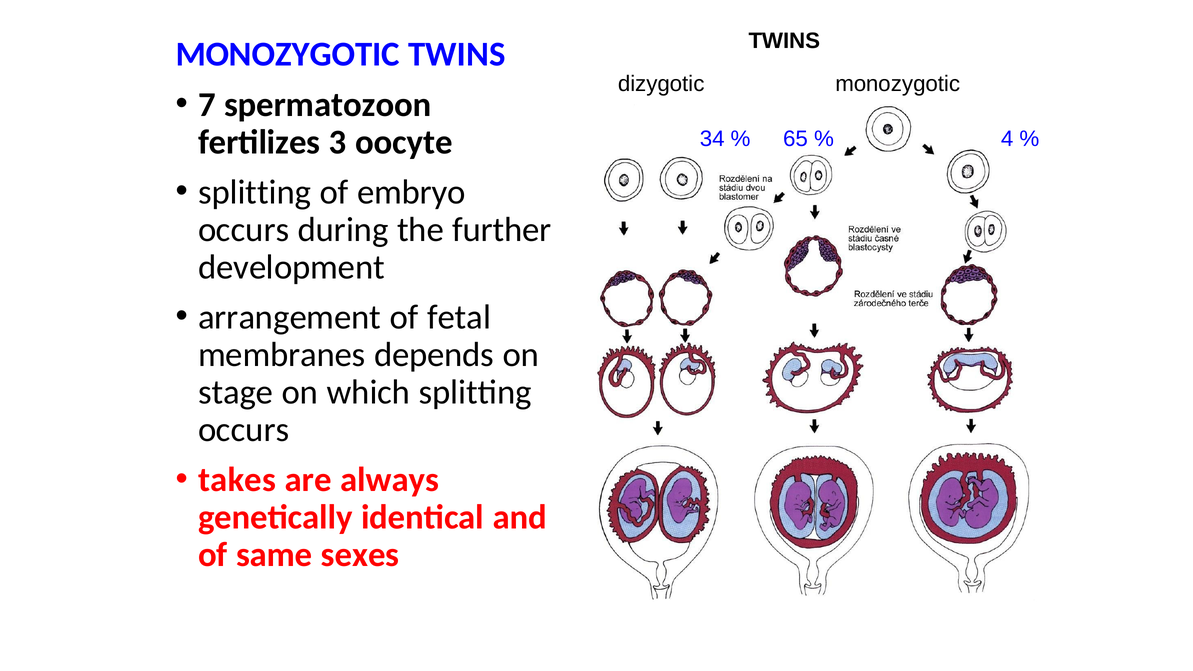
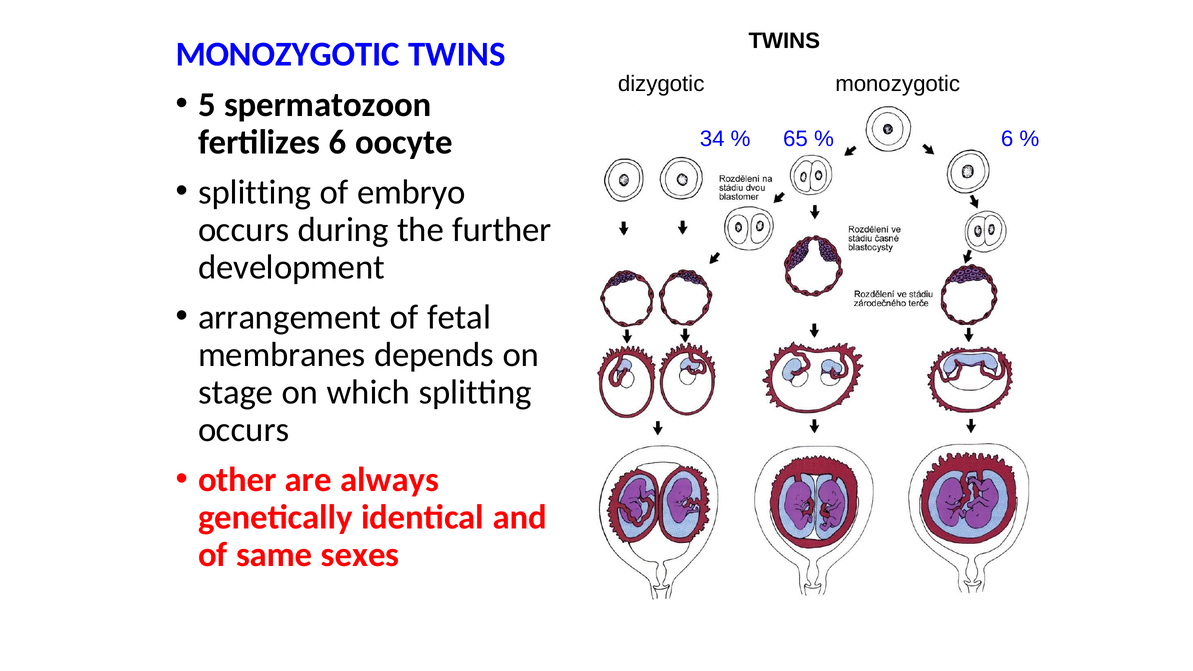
7: 7 -> 5 (207, 105)
fertilizes 3: 3 -> 6 (338, 142)
4: 4 -> 6 (1007, 139)
takes: takes -> other (237, 480)
